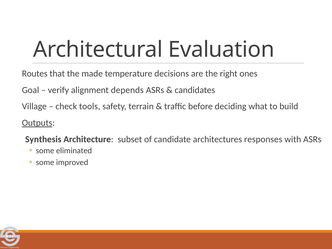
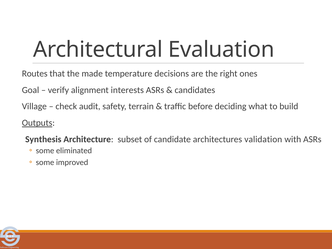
depends: depends -> interests (127, 90)
tools: tools -> audit (90, 106)
responses: responses -> validation (263, 139)
